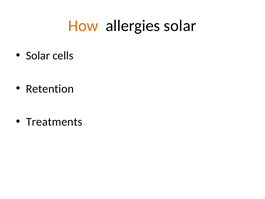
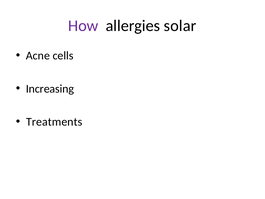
How colour: orange -> purple (83, 26)
Solar: Solar -> Acne (38, 56)
Retention: Retention -> Increasing (50, 89)
